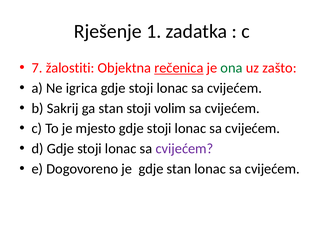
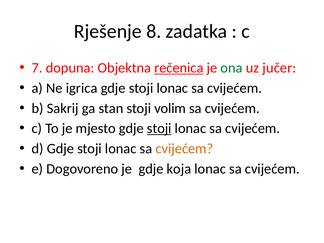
1: 1 -> 8 (154, 31)
žalostiti: žalostiti -> dopuna (70, 68)
zašto: zašto -> jučer (279, 68)
stoji underline: none -> present (159, 128)
cvijećem colour: purple -> orange (184, 149)
gdje stan: stan -> koja (179, 169)
